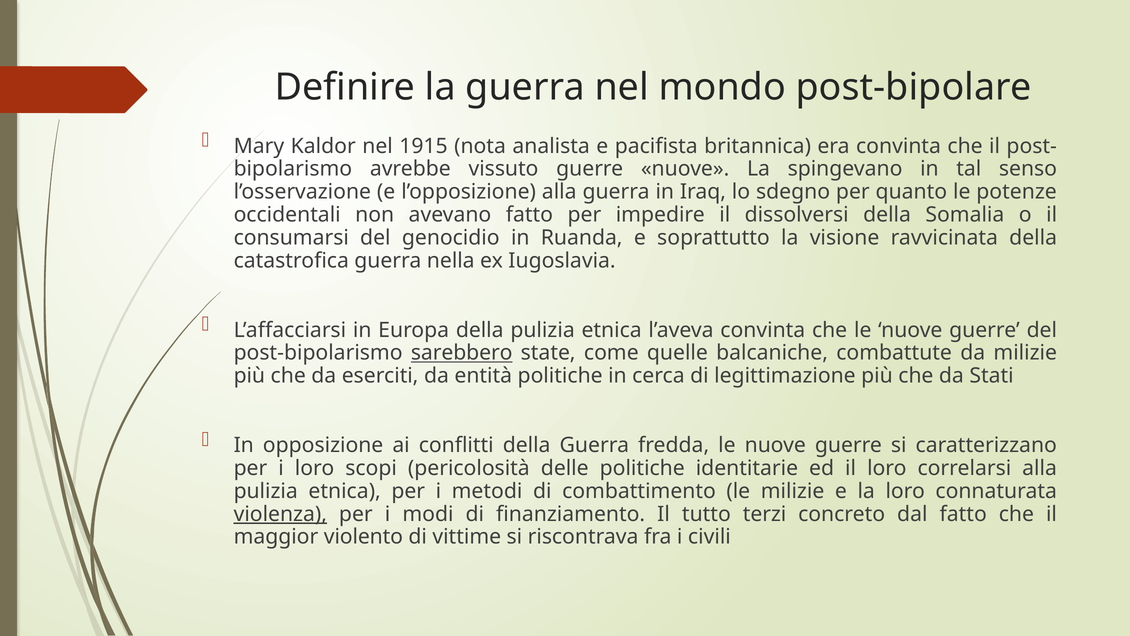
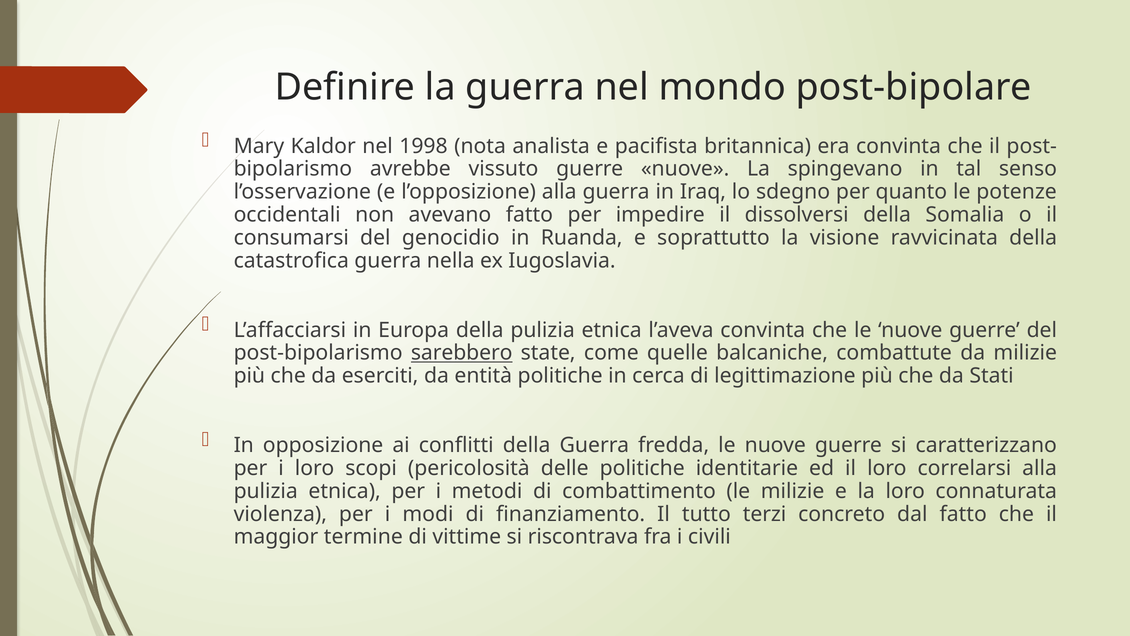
1915: 1915 -> 1998 (424, 146)
violenza underline: present -> none (280, 514)
violento: violento -> termine (363, 537)
